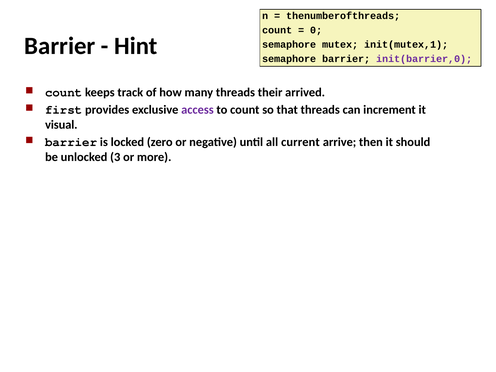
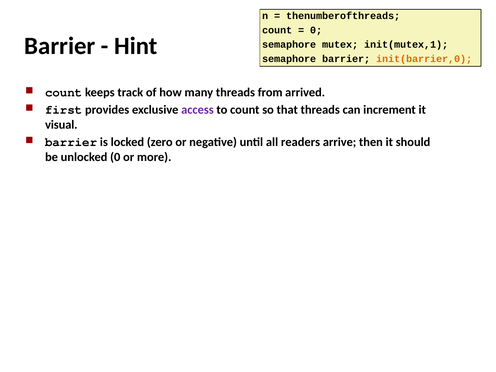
init(barrier,0 colour: purple -> orange (424, 59)
their: their -> from (270, 92)
current: current -> readers (300, 142)
unlocked 3: 3 -> 0 (115, 157)
